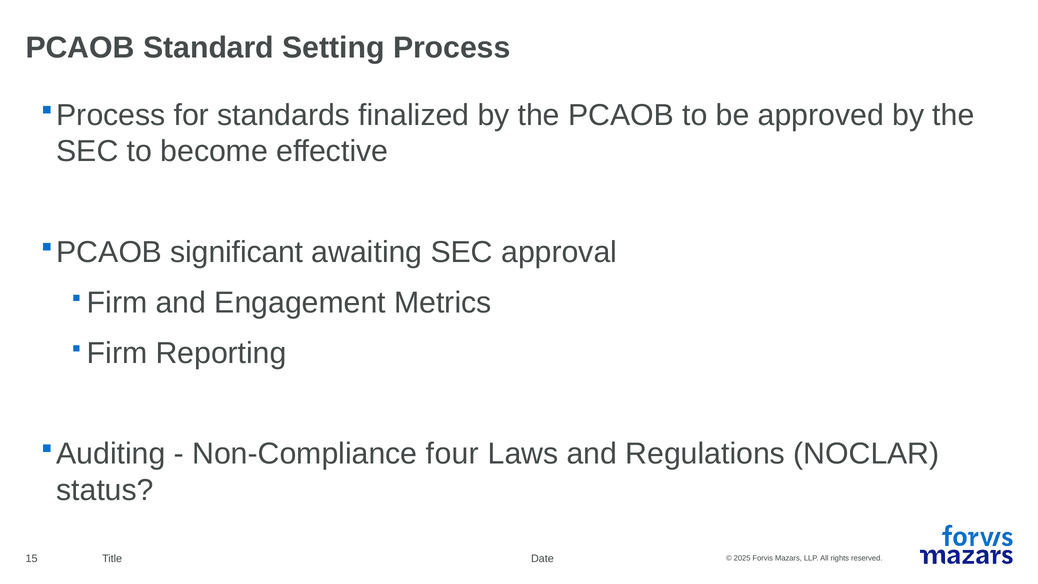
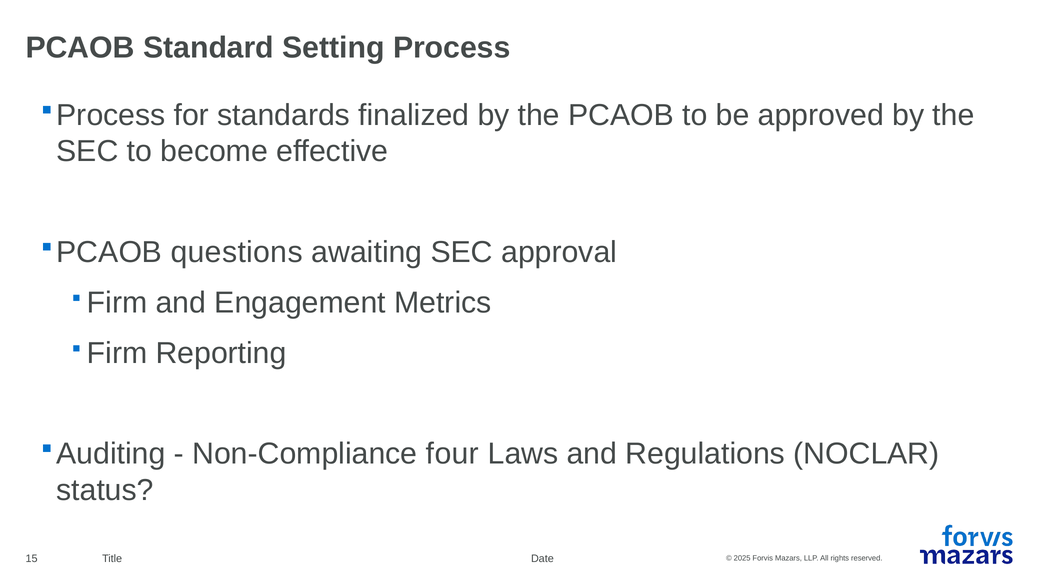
significant: significant -> questions (237, 252)
